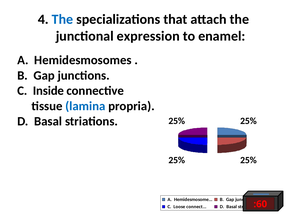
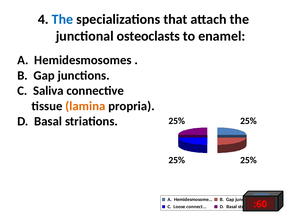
expression: expression -> osteoclasts (148, 36)
Inside: Inside -> Saliva (48, 91)
lamina colour: blue -> orange (85, 106)
